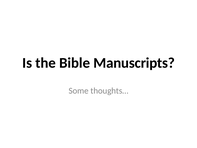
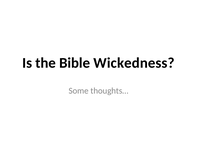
Manuscripts: Manuscripts -> Wickedness (134, 63)
